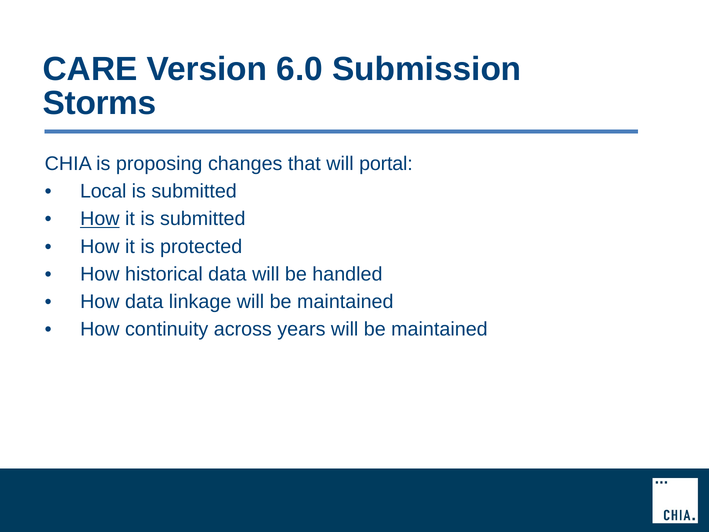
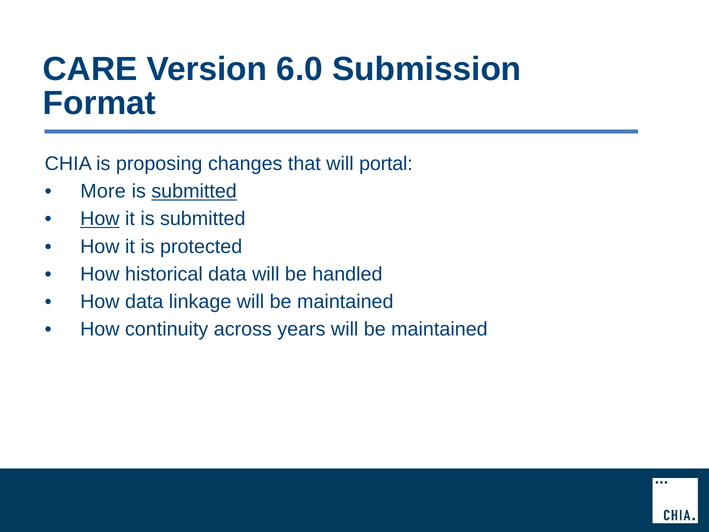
Storms: Storms -> Format (99, 103)
Local: Local -> More (103, 191)
submitted underline: none -> present (194, 191)
